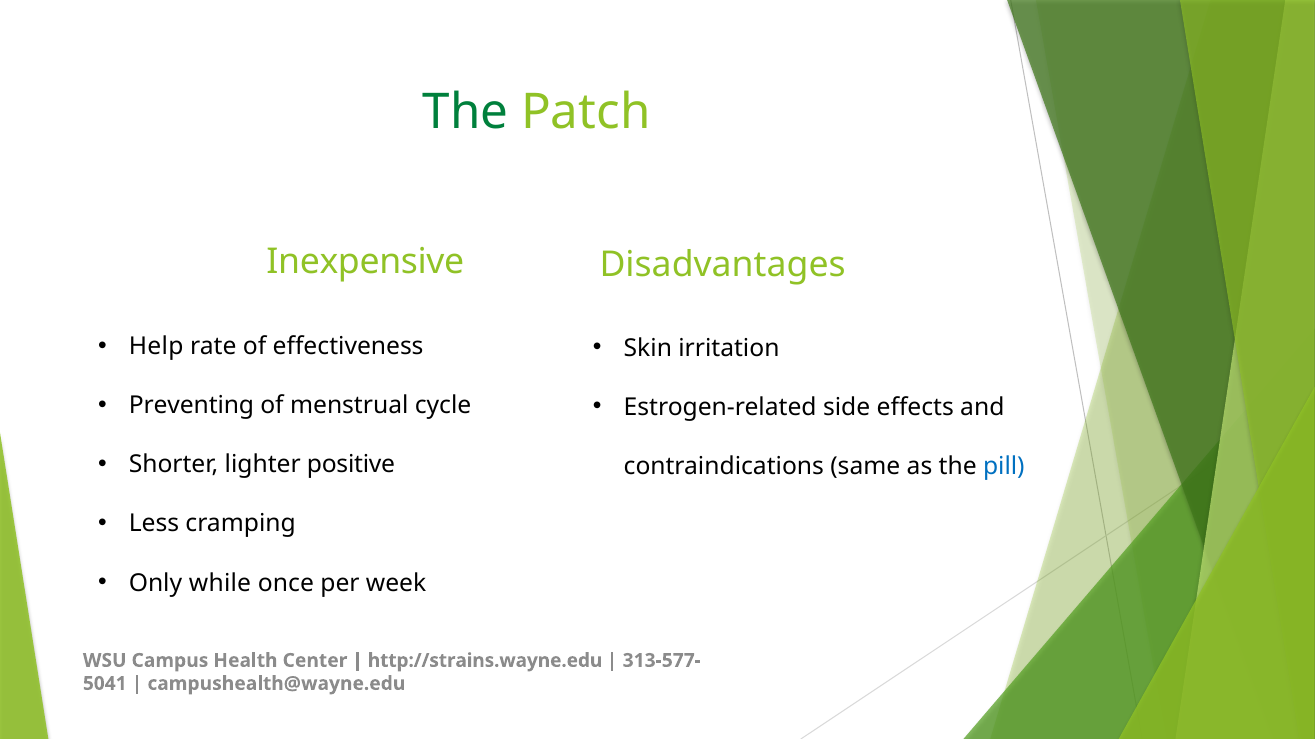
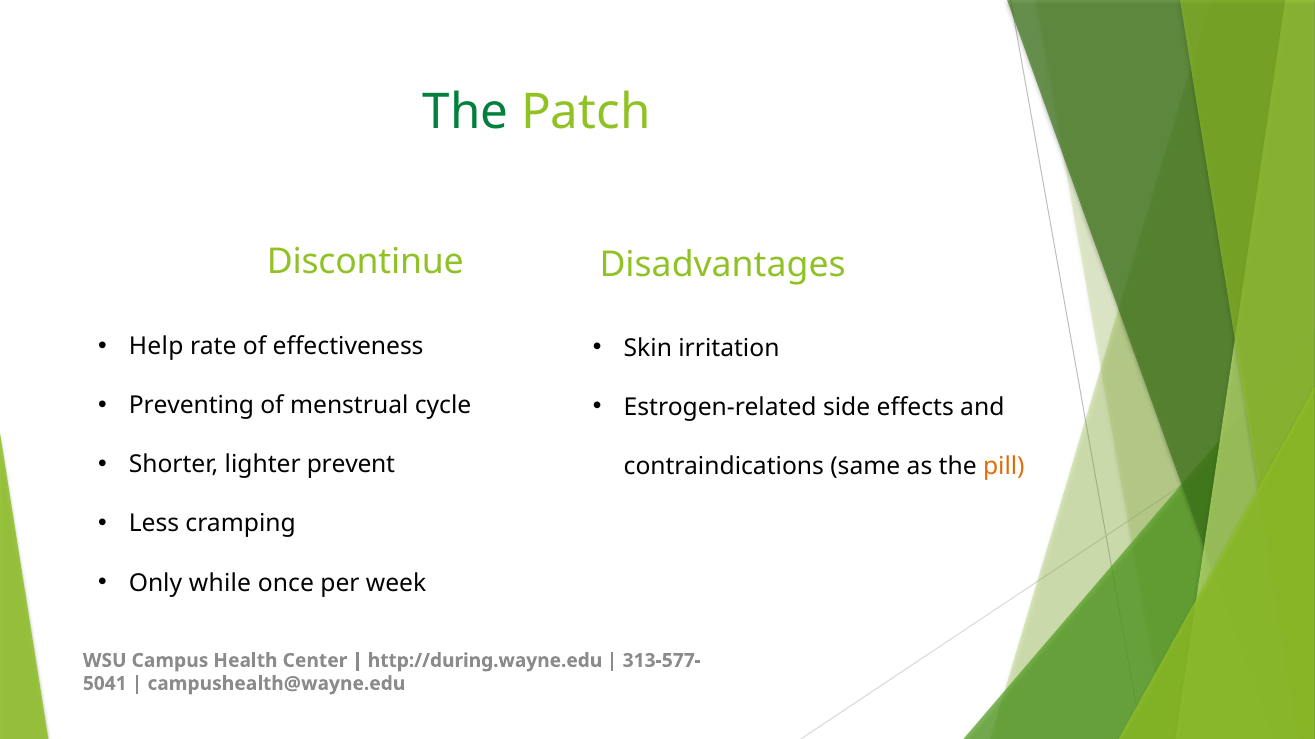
Inexpensive: Inexpensive -> Discontinue (365, 262)
positive: positive -> prevent (351, 465)
pill colour: blue -> orange (1004, 467)
http://strains.wayne.edu: http://strains.wayne.edu -> http://during.wayne.edu (485, 661)
